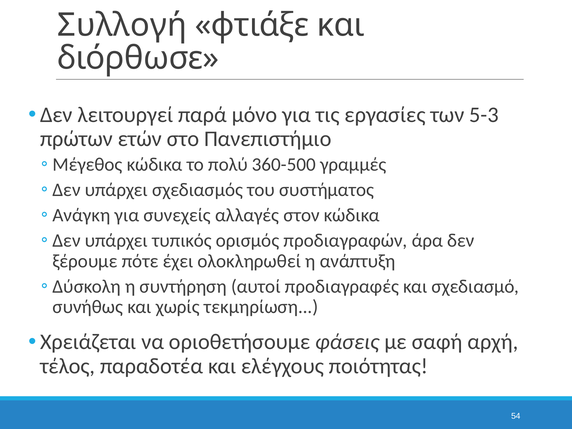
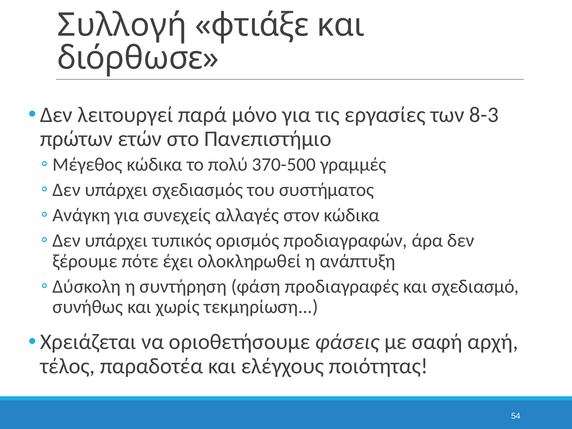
5-3: 5-3 -> 8-3 (484, 115)
360-500: 360-500 -> 370-500 (284, 164)
αυτοί: αυτοί -> φάση (256, 286)
